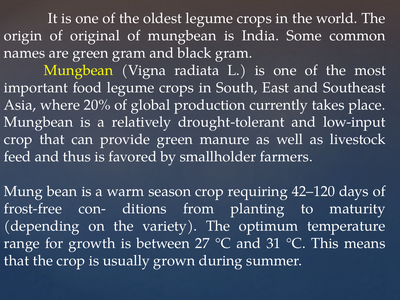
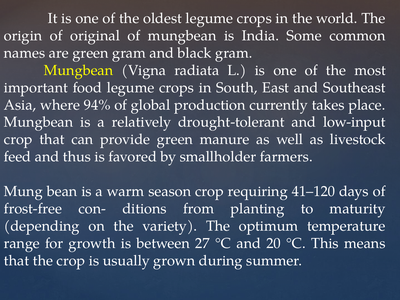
20%: 20% -> 94% (97, 105)
42–120: 42–120 -> 41–120 (313, 192)
31: 31 -> 20 (274, 243)
